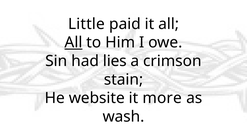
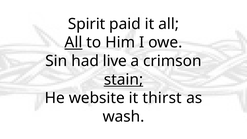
Little: Little -> Spirit (87, 24)
lies: lies -> live (115, 61)
stain underline: none -> present (124, 79)
more: more -> thirst (162, 98)
